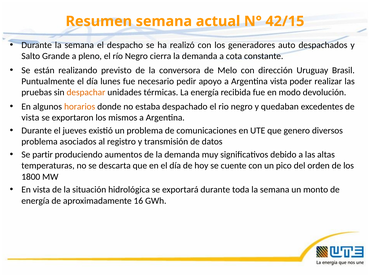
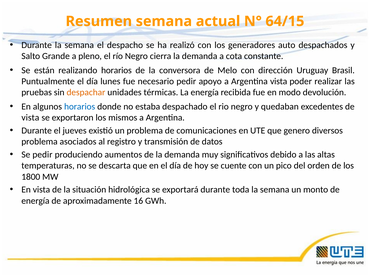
42/15: 42/15 -> 64/15 (285, 21)
realizando previsto: previsto -> horarios (116, 70)
horarios colour: orange -> blue (80, 107)
Se partir: partir -> pedir (42, 155)
